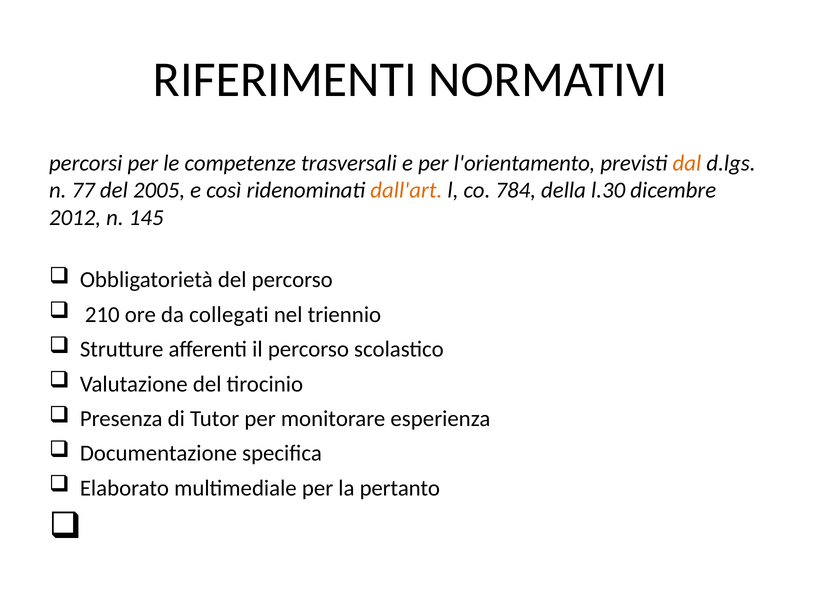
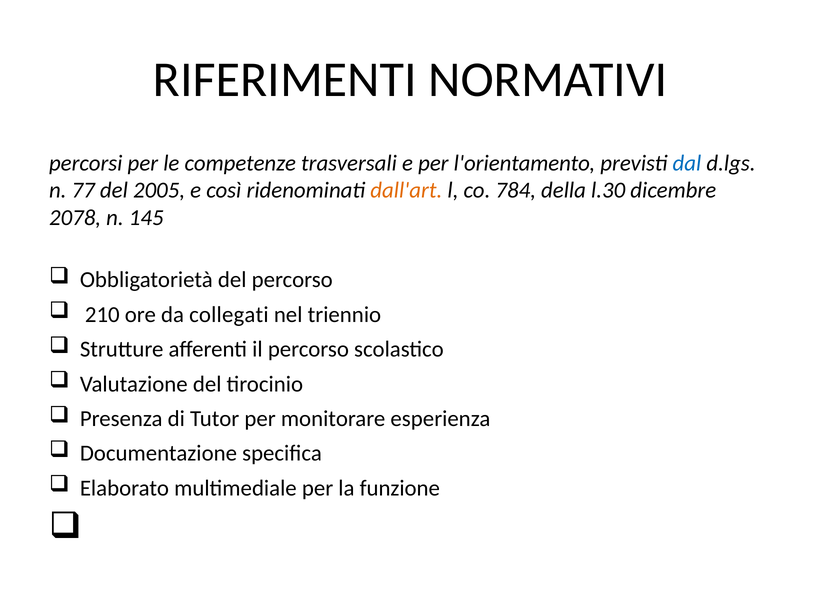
dal colour: orange -> blue (687, 163)
2012: 2012 -> 2078 (75, 218)
pertanto: pertanto -> funzione (400, 488)
